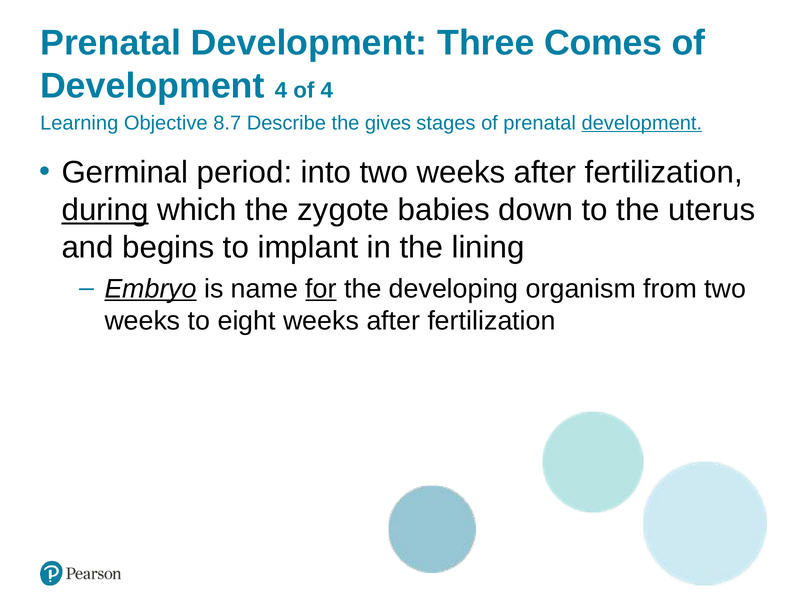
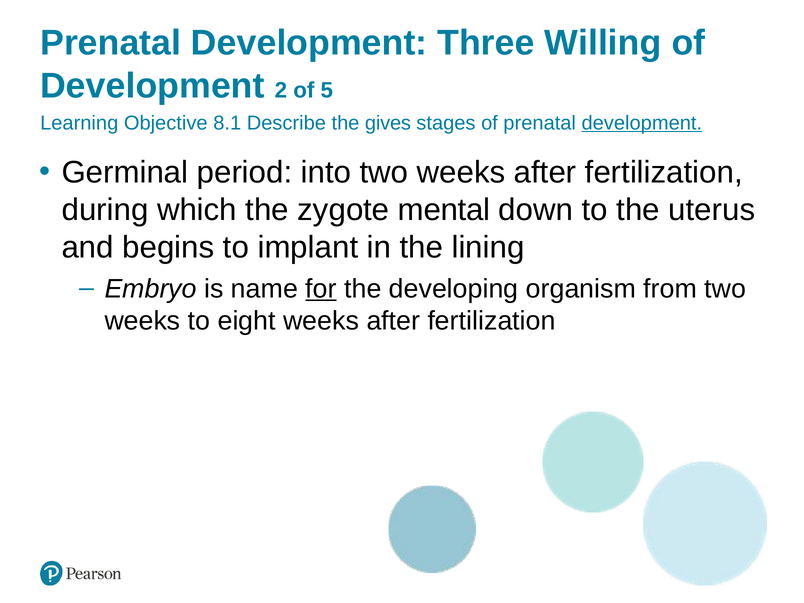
Comes: Comes -> Willing (603, 43)
Development 4: 4 -> 2 (281, 90)
of 4: 4 -> 5 (327, 90)
8.7: 8.7 -> 8.1 (227, 123)
during underline: present -> none (105, 210)
babies: babies -> mental (444, 210)
Embryo underline: present -> none (151, 289)
